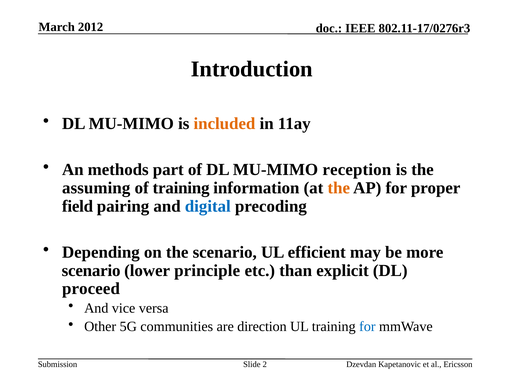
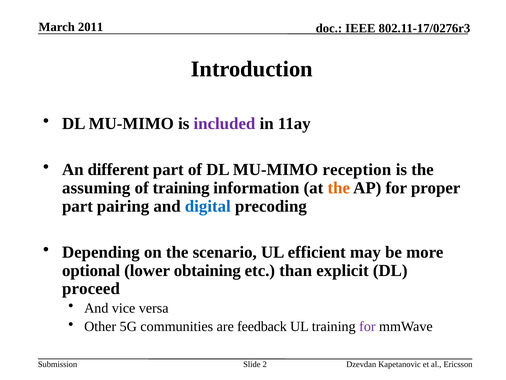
2012: 2012 -> 2011 (91, 27)
included colour: orange -> purple (224, 123)
methods: methods -> different (118, 170)
field: field -> part (77, 206)
scenario: scenario -> optional (91, 270)
principle: principle -> obtaining (207, 270)
direction: direction -> feedback (262, 326)
for colour: blue -> purple (367, 326)
